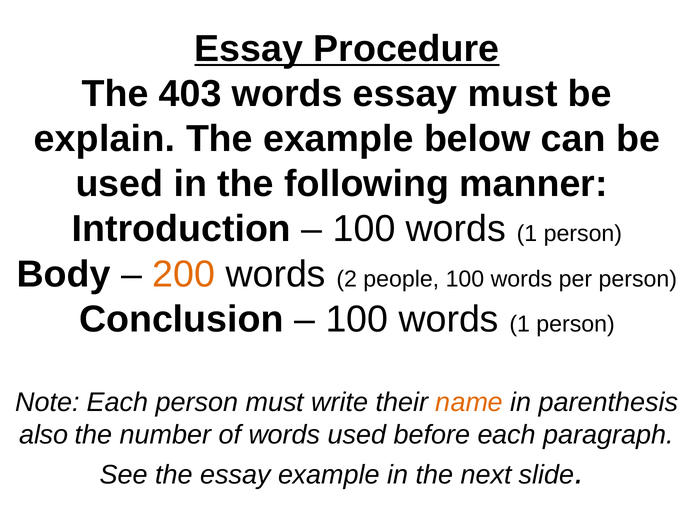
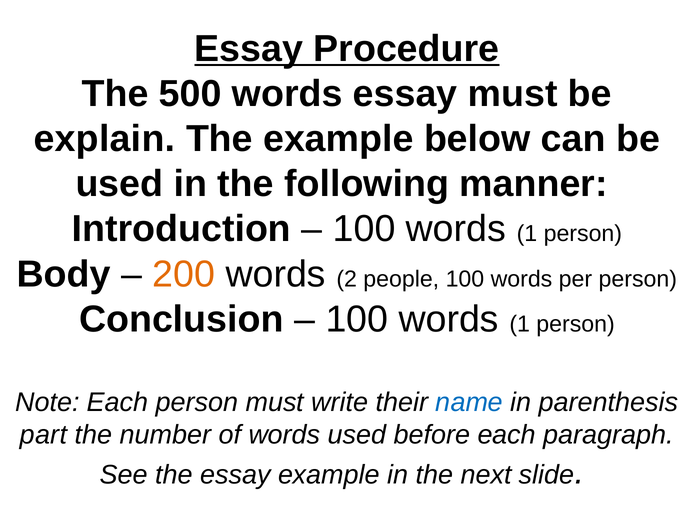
403: 403 -> 500 (190, 94)
name colour: orange -> blue (469, 403)
also: also -> part (43, 435)
